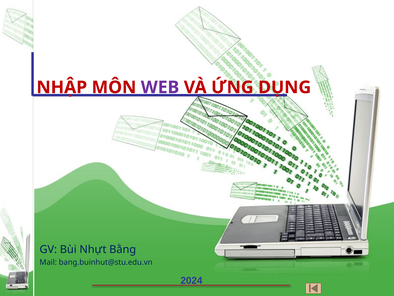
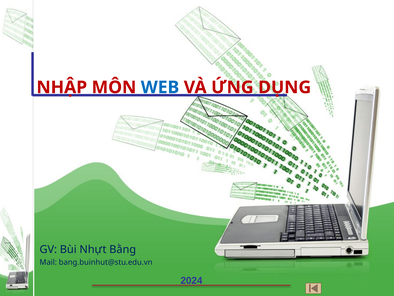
WEB colour: purple -> blue (160, 87)
